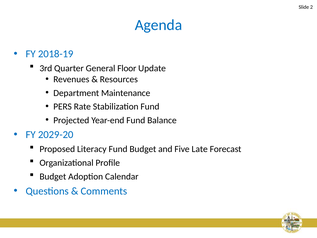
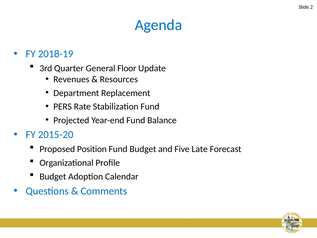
Maintenance: Maintenance -> Replacement (126, 93)
2029-20: 2029-20 -> 2015-20 (56, 135)
Literacy: Literacy -> Position (92, 149)
